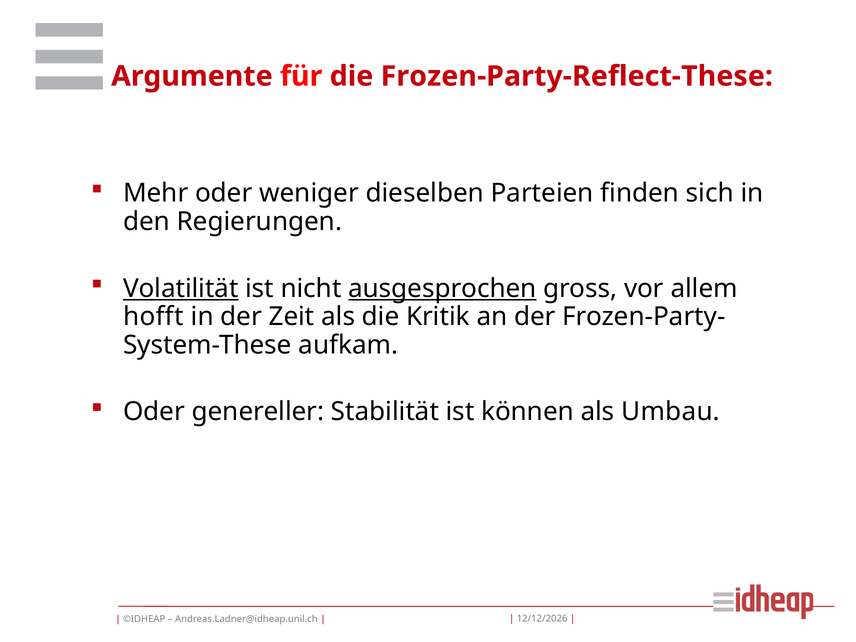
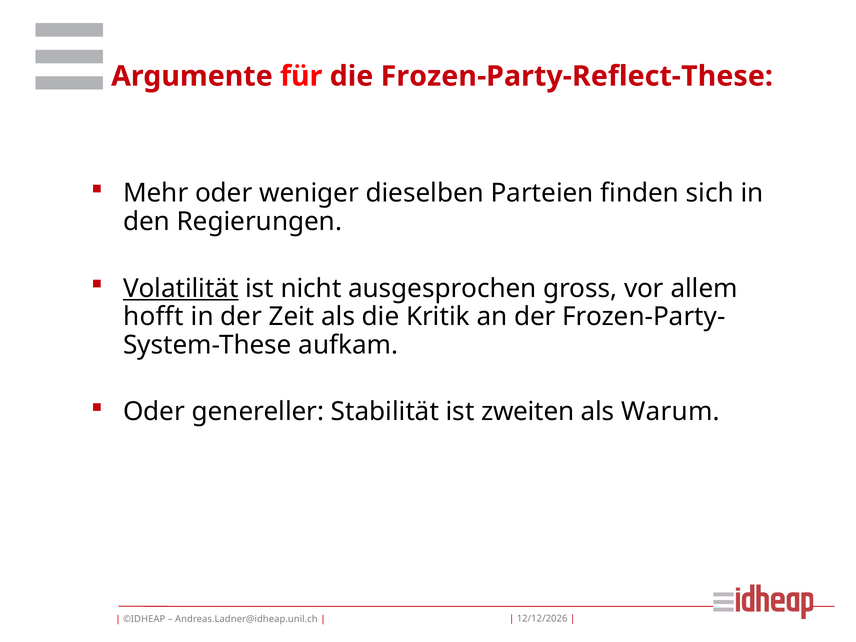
ausgesprochen underline: present -> none (442, 288)
können: können -> zweiten (528, 412)
Umbau: Umbau -> Warum (671, 412)
